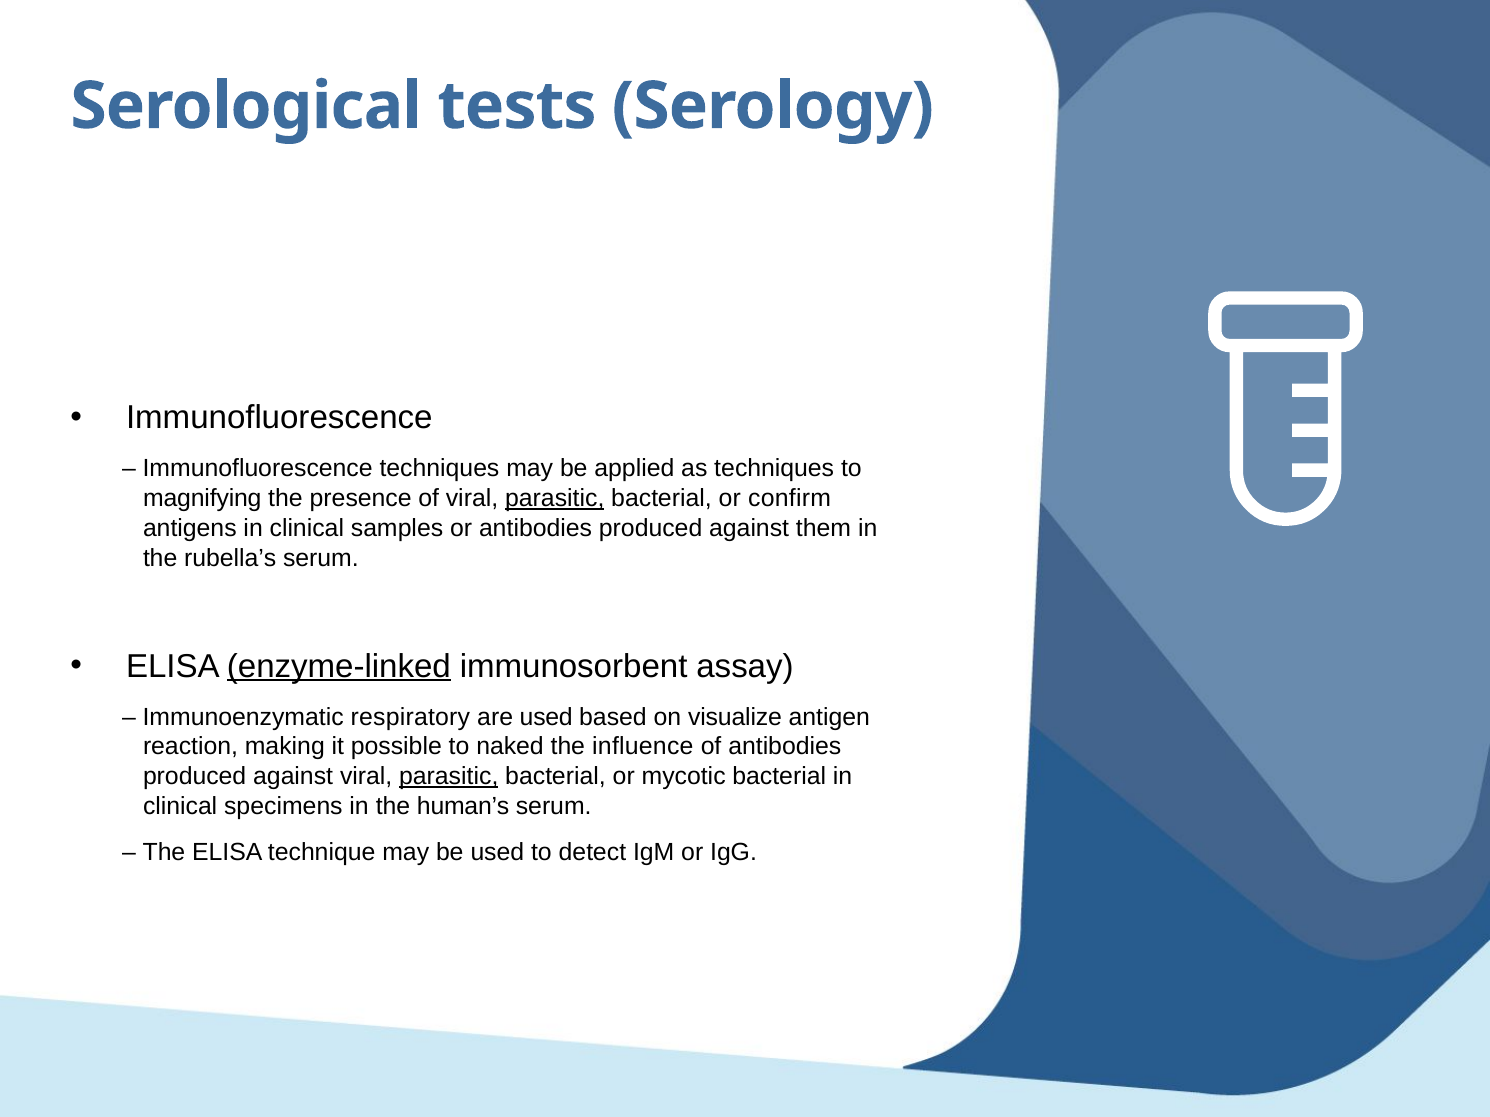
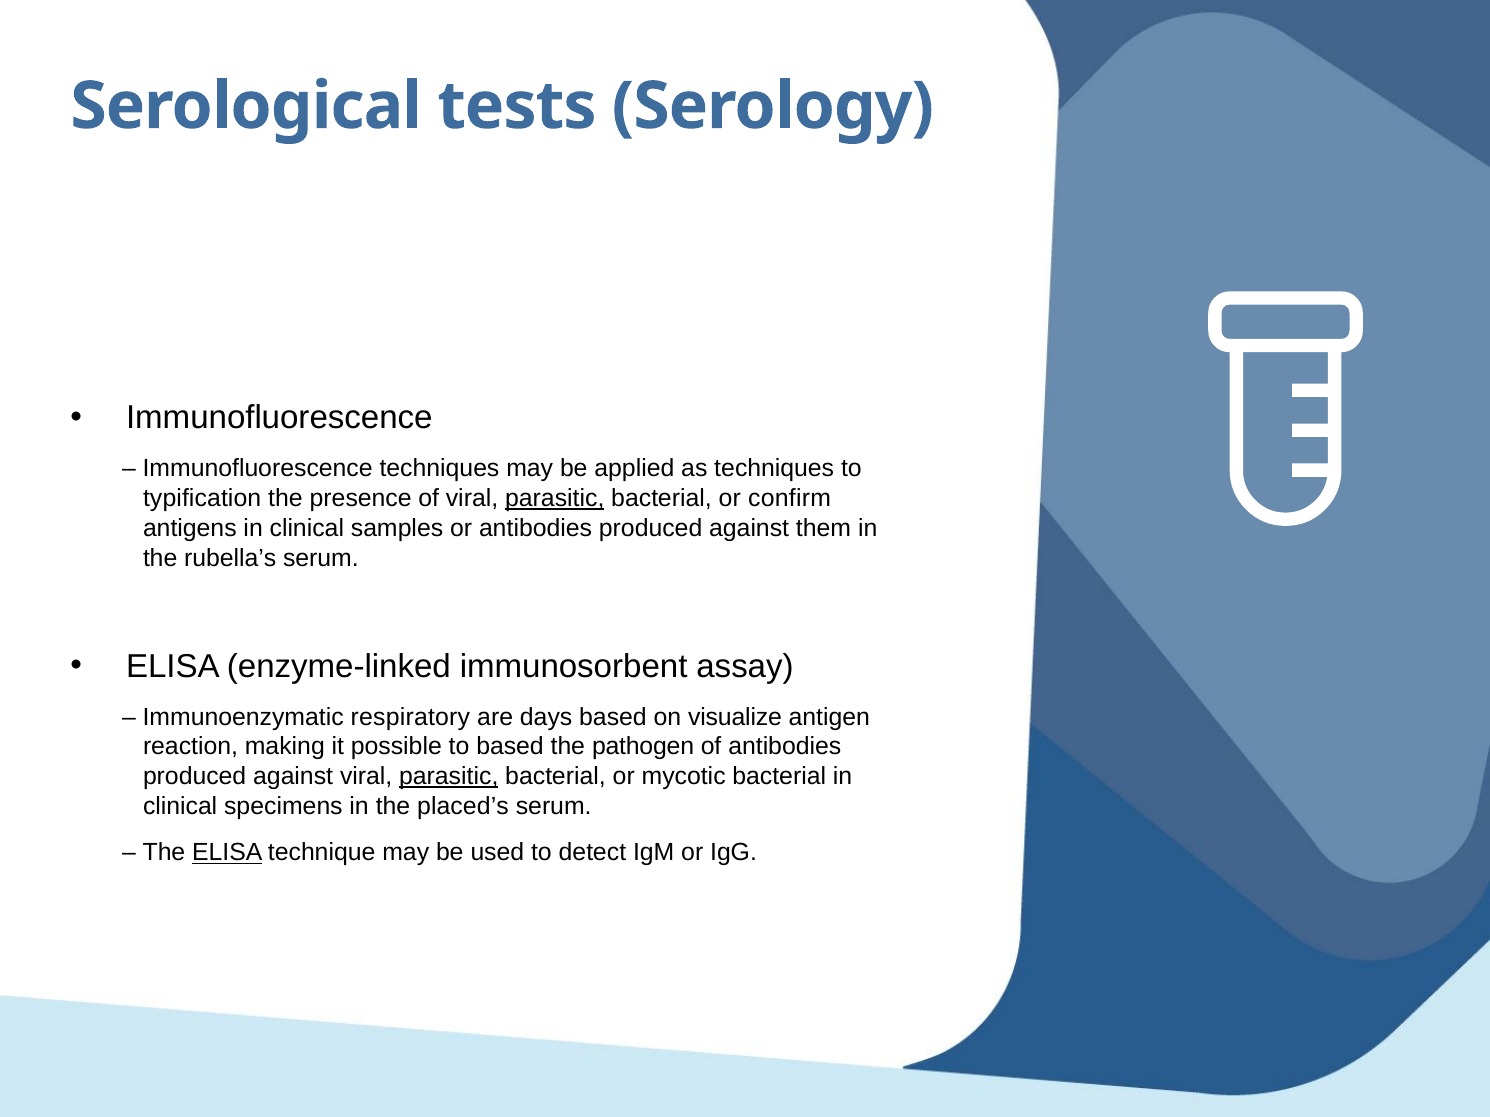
magnifying: magnifying -> typification (202, 499)
enzyme-linked underline: present -> none (339, 667)
are used: used -> days (546, 717)
to naked: naked -> based (510, 747)
influence: influence -> pathogen (643, 747)
human’s: human’s -> placed’s (463, 807)
ELISA underline: none -> present (227, 853)
